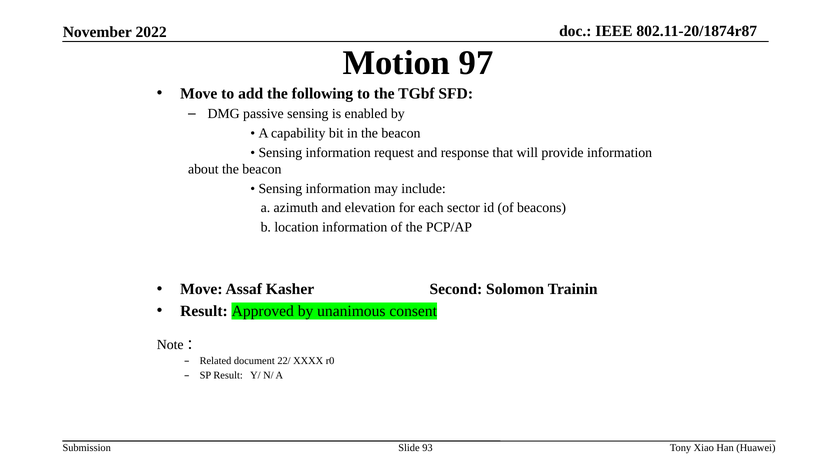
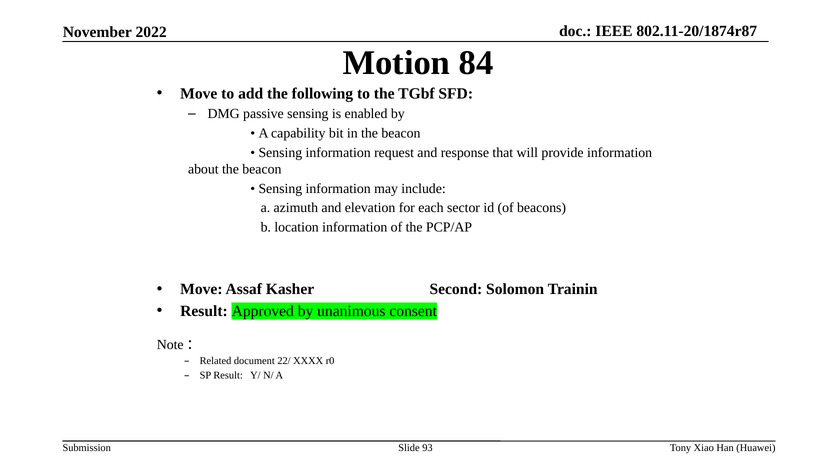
97: 97 -> 84 (476, 63)
